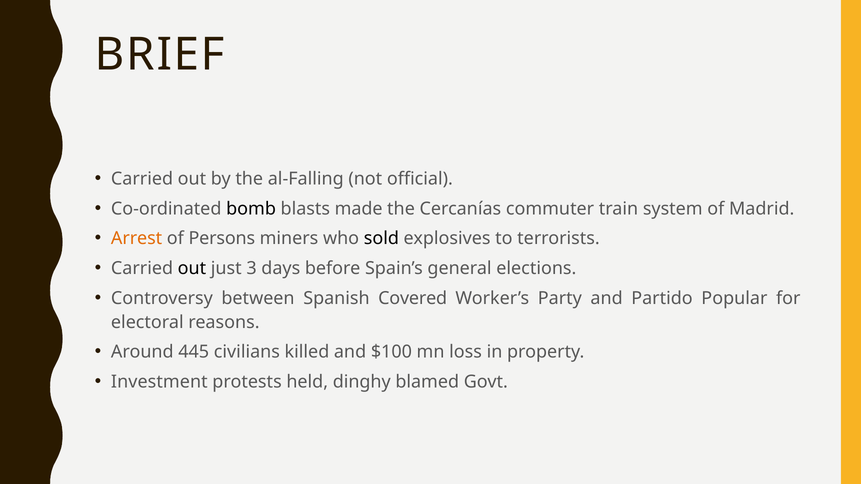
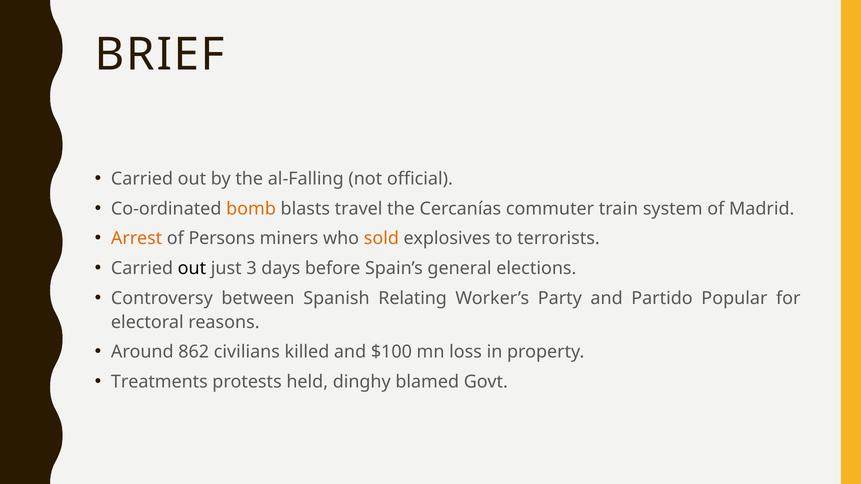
bomb colour: black -> orange (251, 209)
made: made -> travel (359, 209)
sold colour: black -> orange (381, 239)
Covered: Covered -> Relating (413, 299)
445: 445 -> 862 (194, 352)
Investment: Investment -> Treatments (159, 382)
